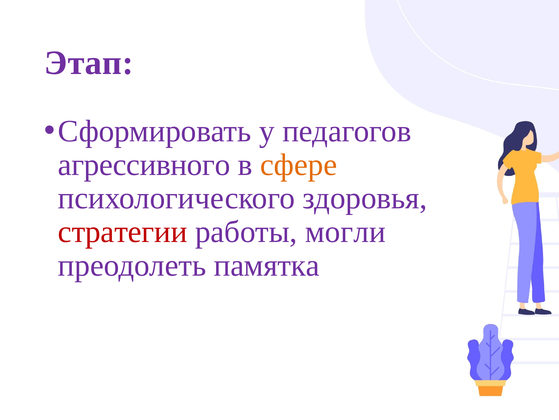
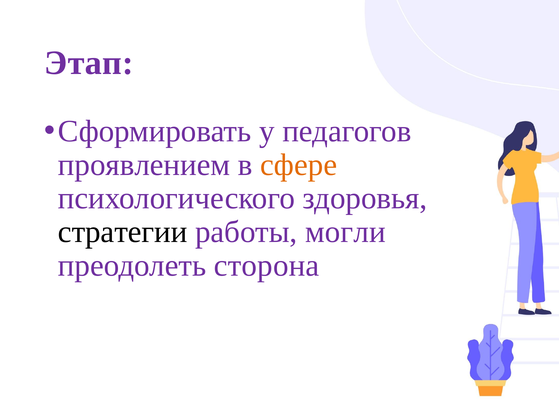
агрессивного: агрессивного -> проявлением (144, 164)
стратегии colour: red -> black (123, 232)
памятка: памятка -> сторона (267, 265)
